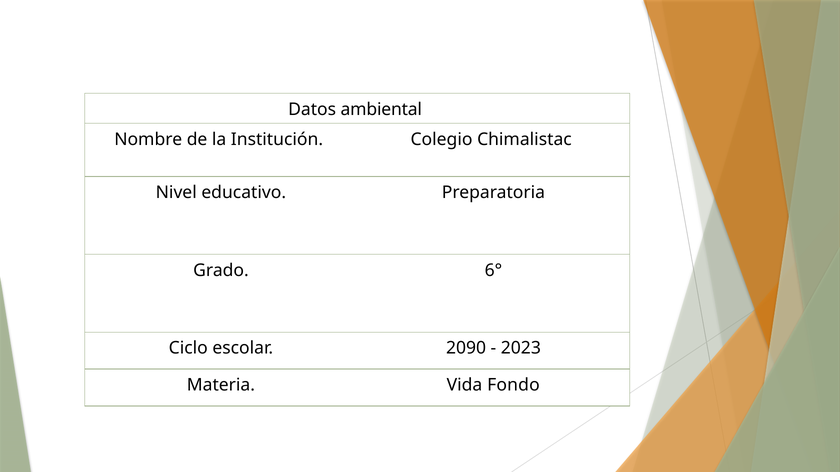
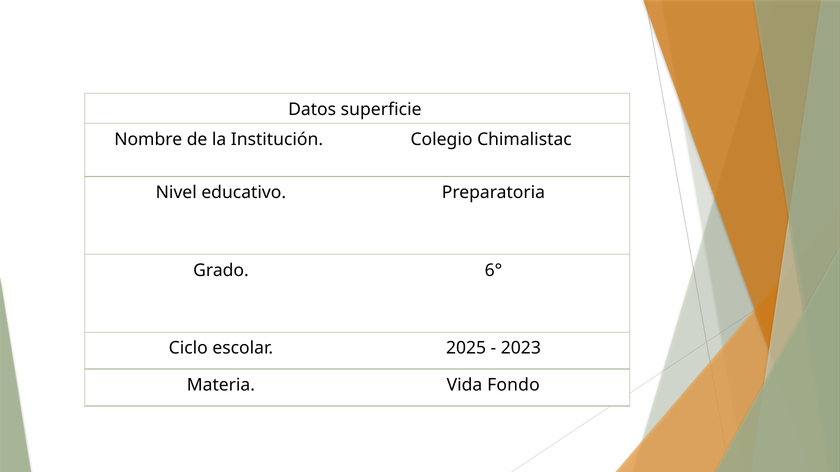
ambiental: ambiental -> superficie (381, 109)
2090: 2090 -> 2025 (466, 349)
